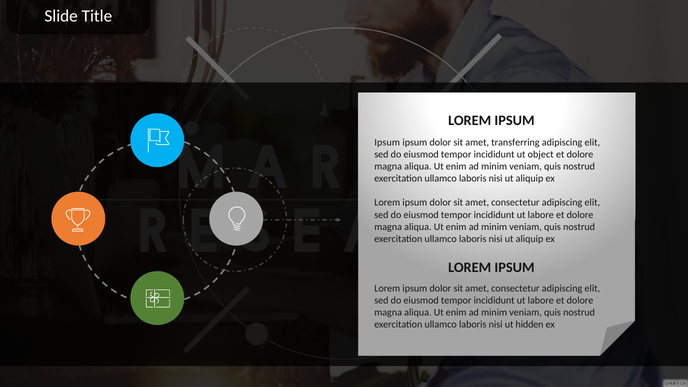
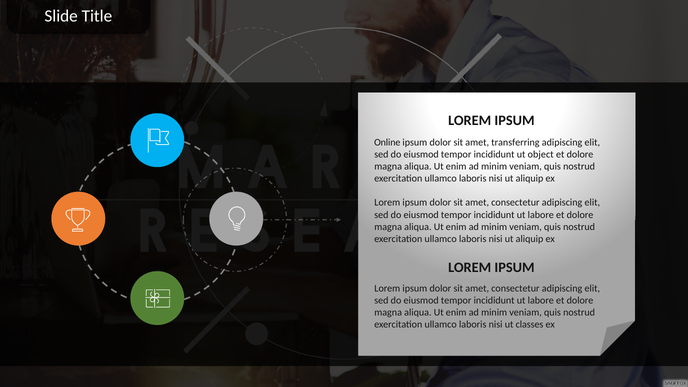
Ipsum: Ipsum -> Online (387, 142)
hidden: hidden -> classes (530, 325)
